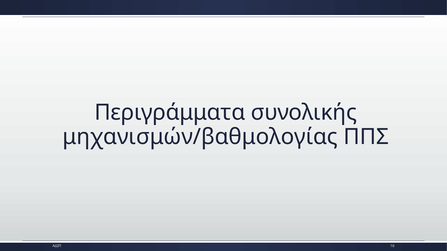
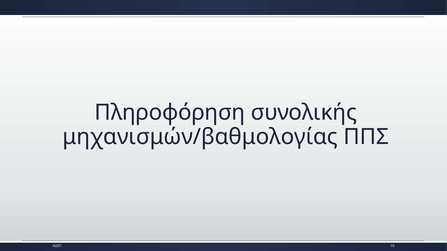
Περιγράμματα: Περιγράμματα -> Πληροφόρηση (170, 113)
